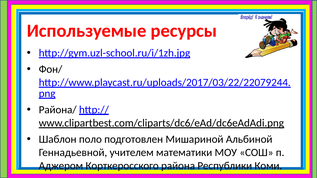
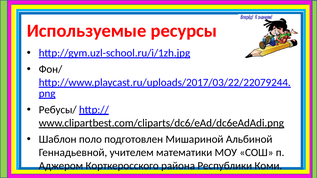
Района/: Района/ -> Ребусы/ (58, 110)
